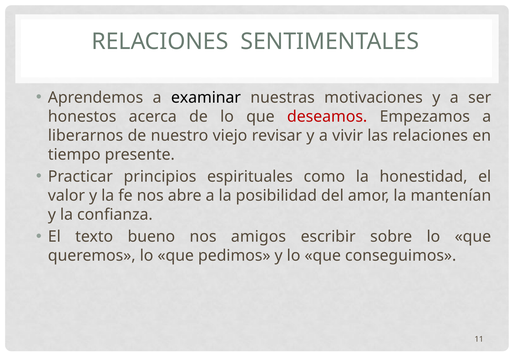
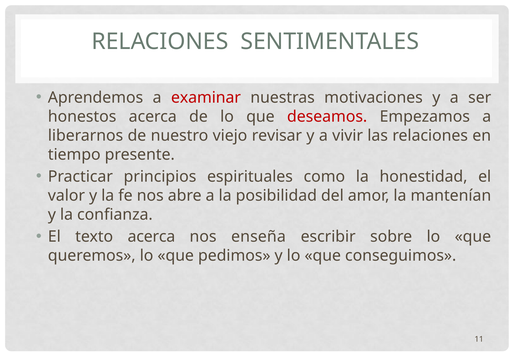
examinar colour: black -> red (206, 97)
texto bueno: bueno -> acerca (151, 237)
amigos: amigos -> enseña (258, 237)
